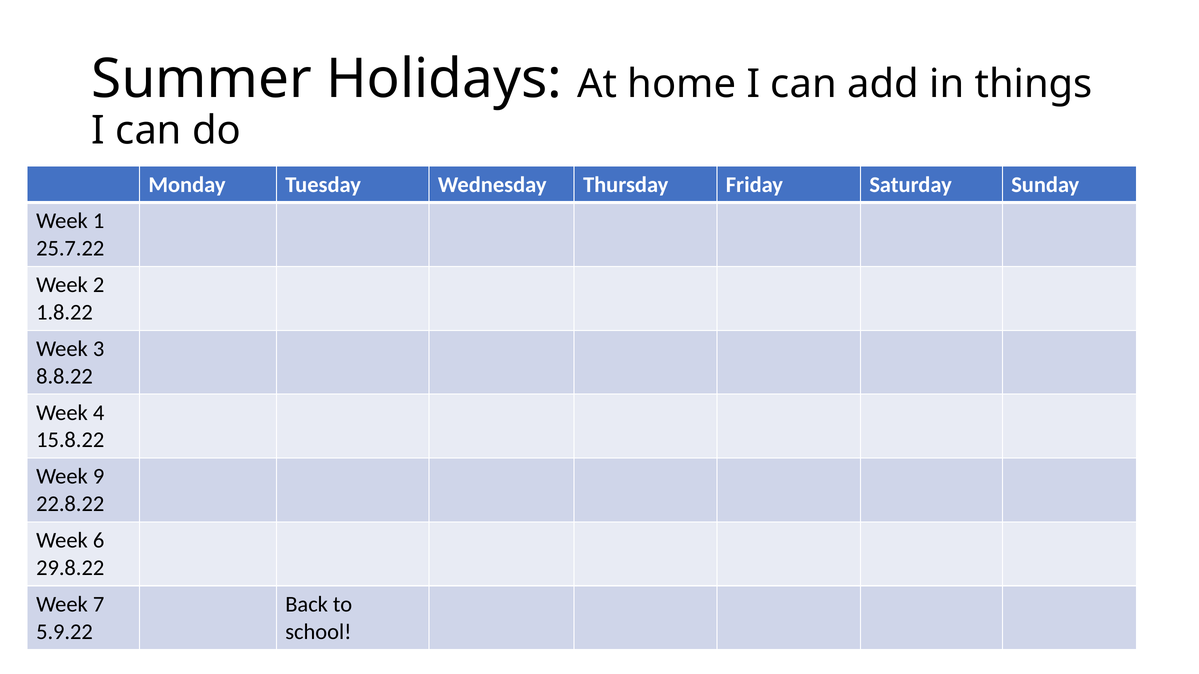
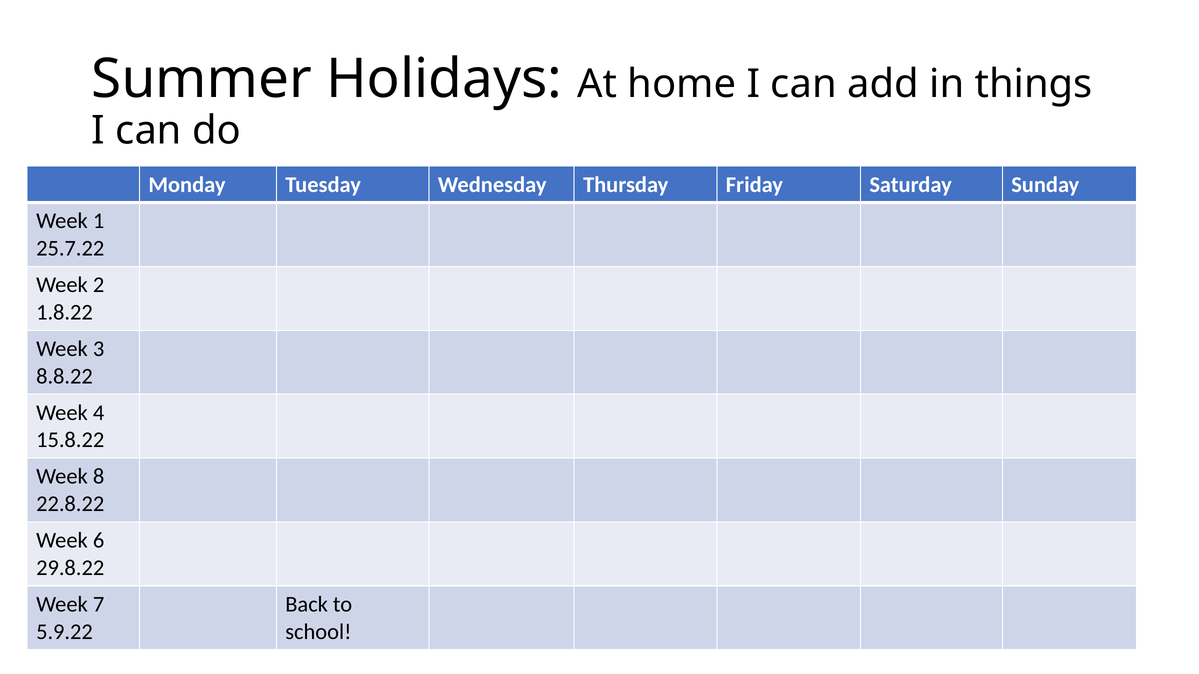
9: 9 -> 8 (99, 477)
